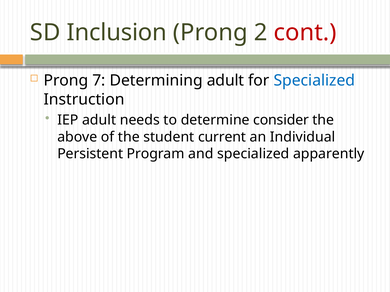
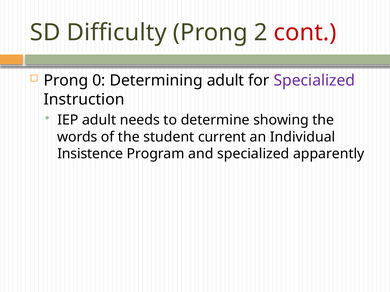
Inclusion: Inclusion -> Difficulty (117, 33)
7: 7 -> 0 (99, 81)
Specialized colour: blue -> purple (314, 81)
consider: consider -> showing (281, 120)
above: above -> words (77, 137)
Persistent: Persistent -> Insistence (90, 154)
